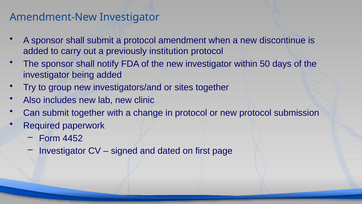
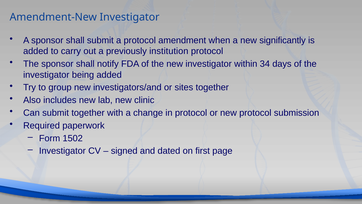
discontinue: discontinue -> significantly (283, 40)
50: 50 -> 34 (265, 64)
4452: 4452 -> 1502 (73, 138)
